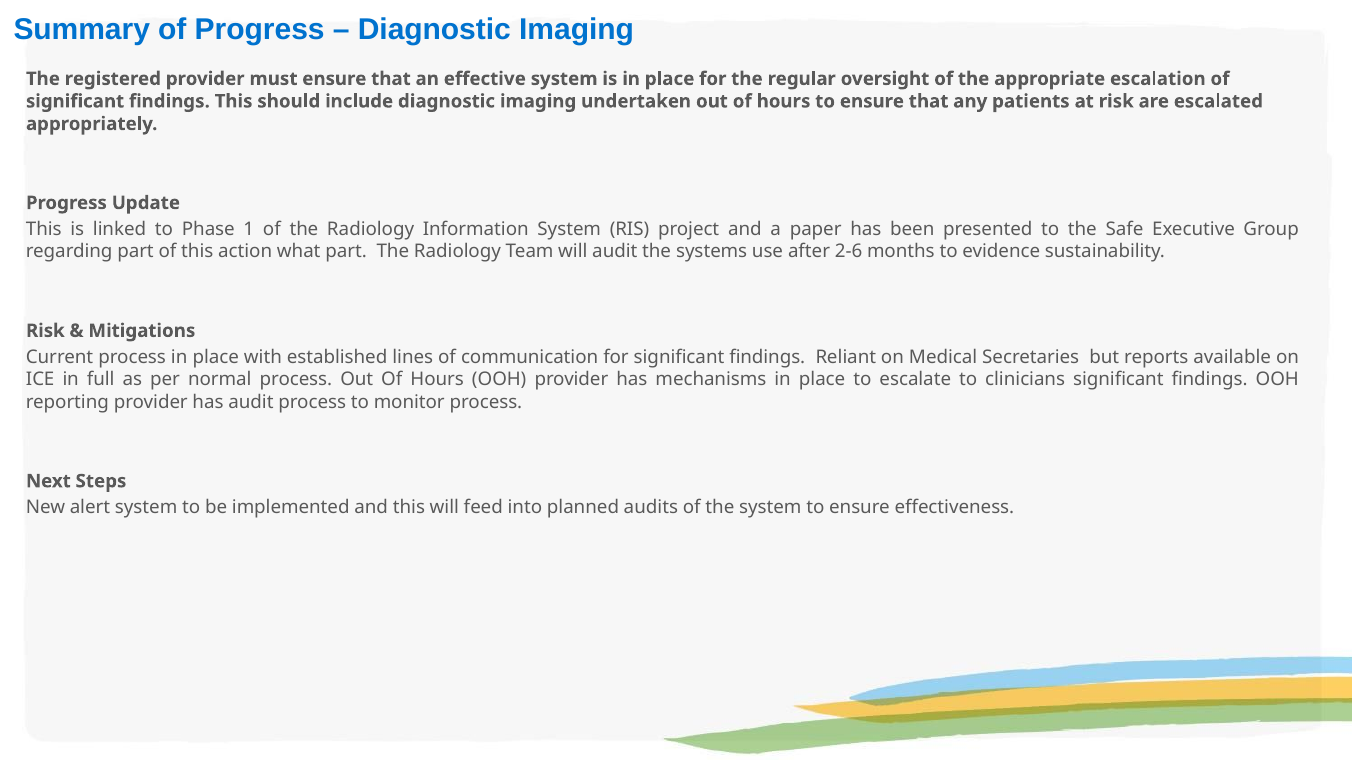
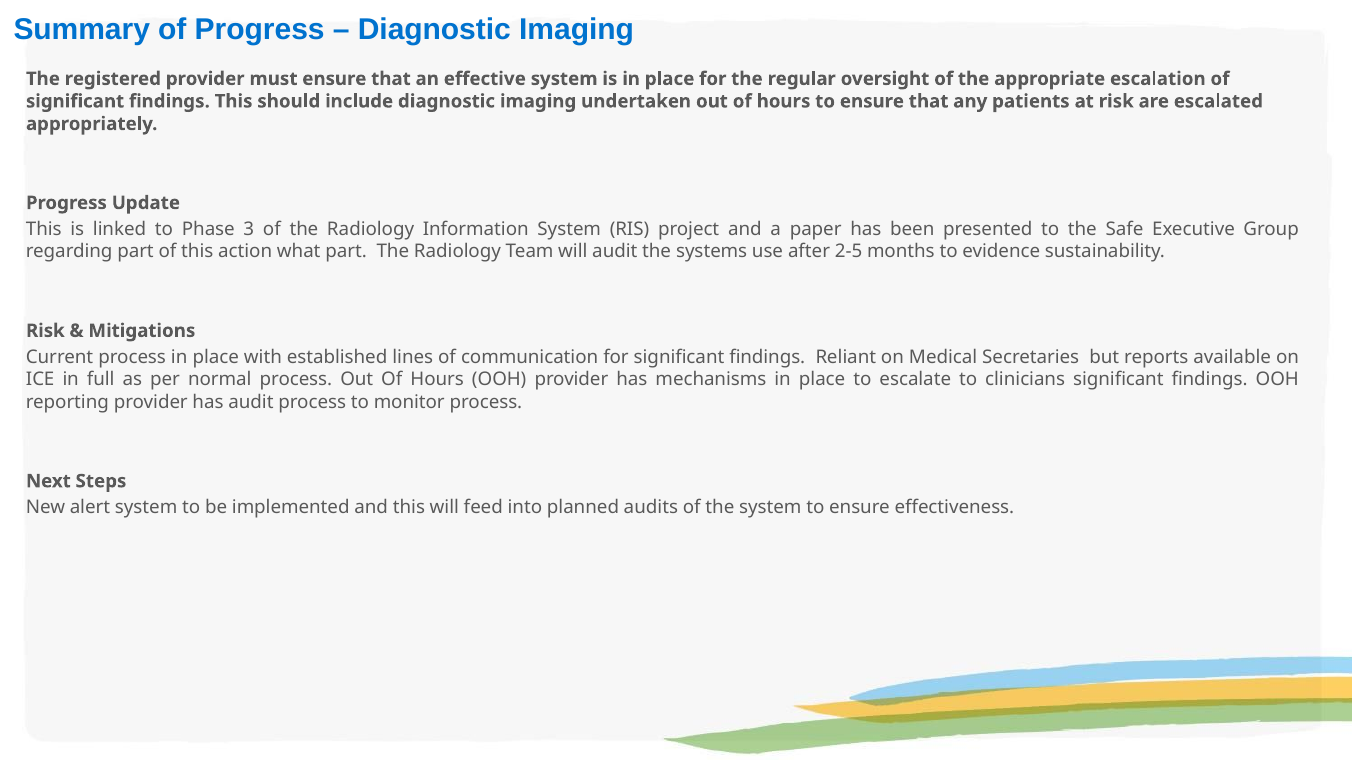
1: 1 -> 3 (249, 229)
2-6: 2-6 -> 2-5 (849, 252)
